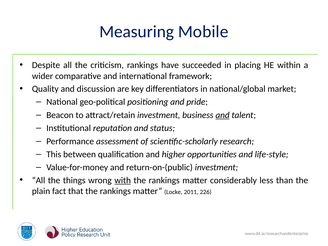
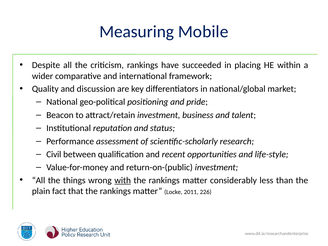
and underline: present -> none (223, 115)
This: This -> Civil (54, 154)
higher: higher -> recent (174, 154)
